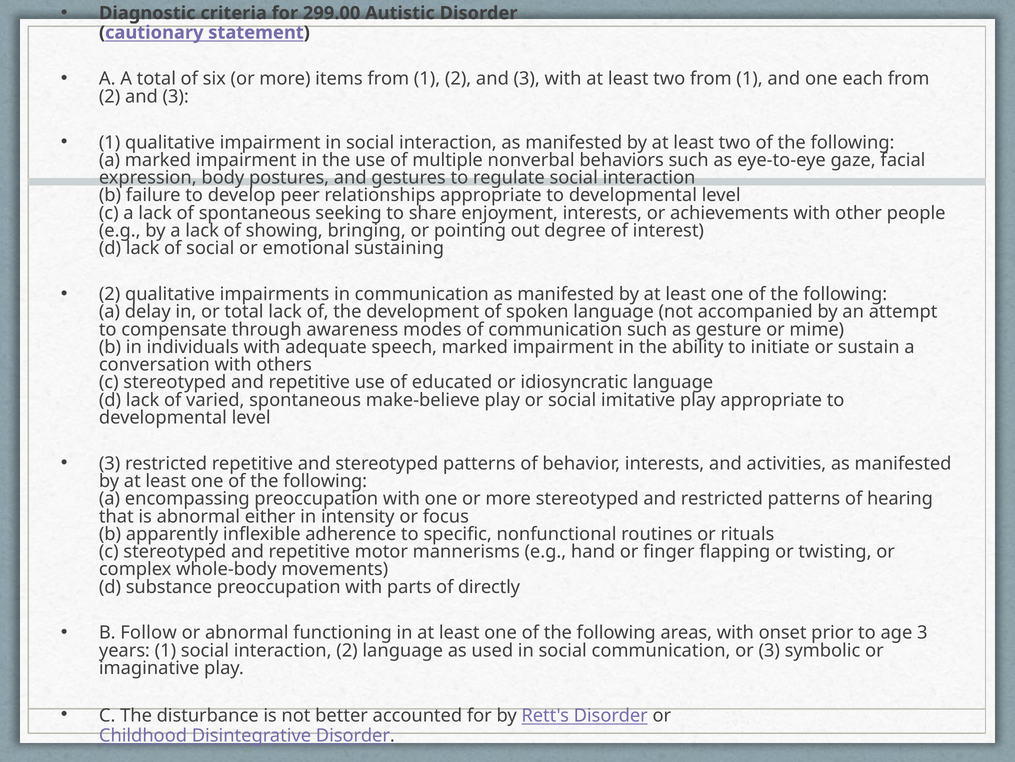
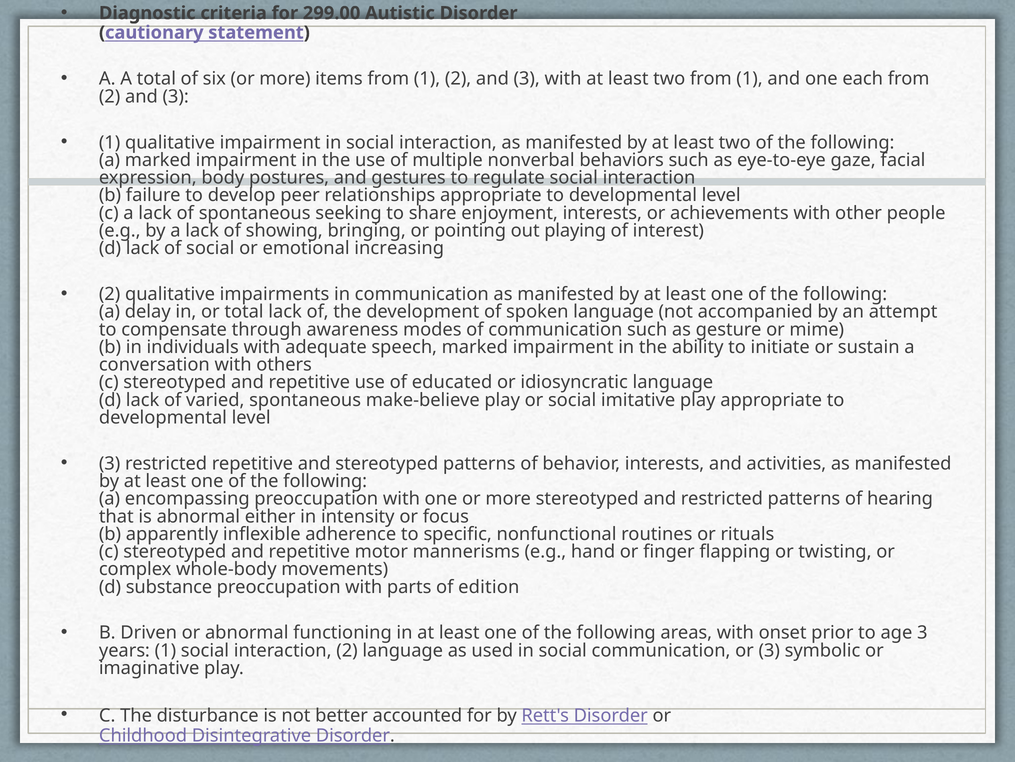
degree: degree -> playing (575, 230)
sustaining: sustaining -> increasing (399, 248)
directly: directly -> edition (489, 586)
Follow: Follow -> Driven (149, 632)
